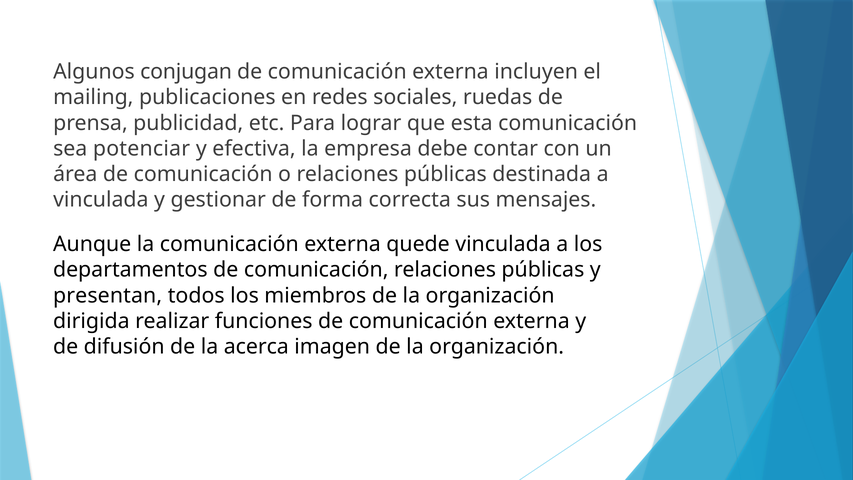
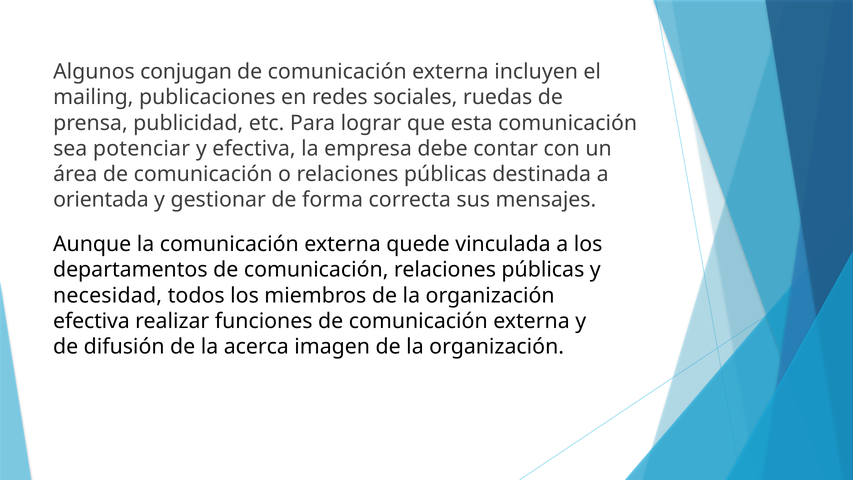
vinculada: vinculada -> orientada (101, 200)
presentan: presentan -> necesidad (108, 295)
dirigida: dirigida -> efectiva (91, 321)
